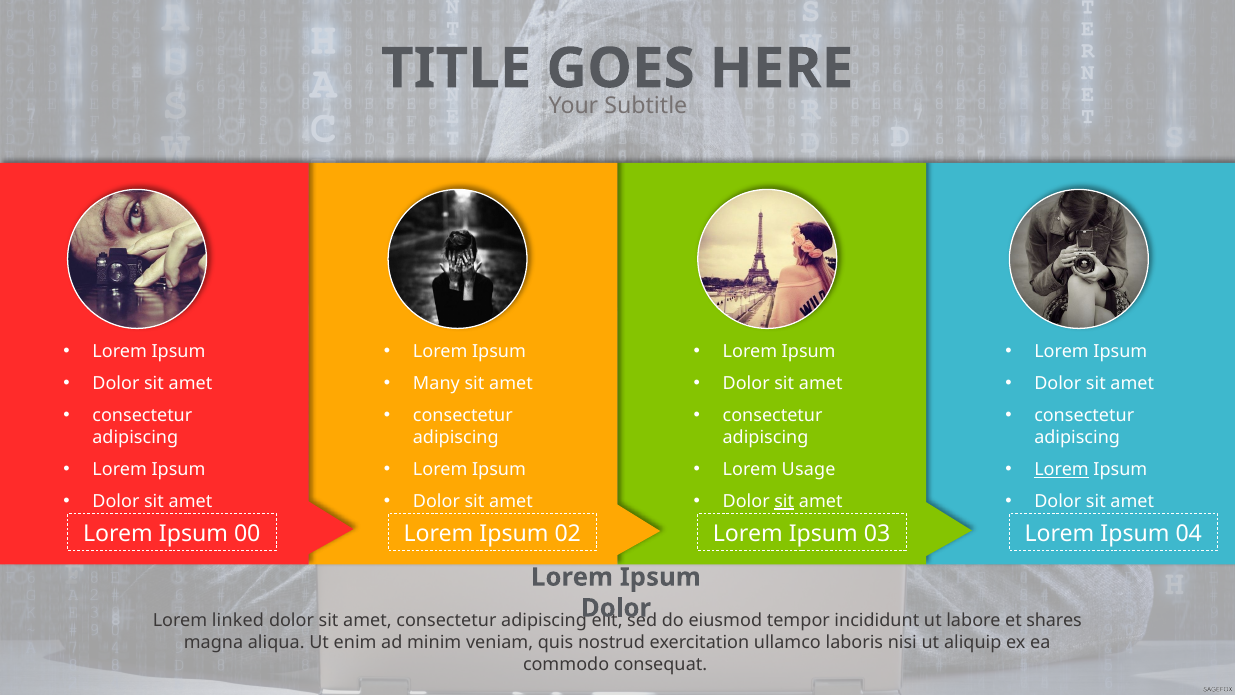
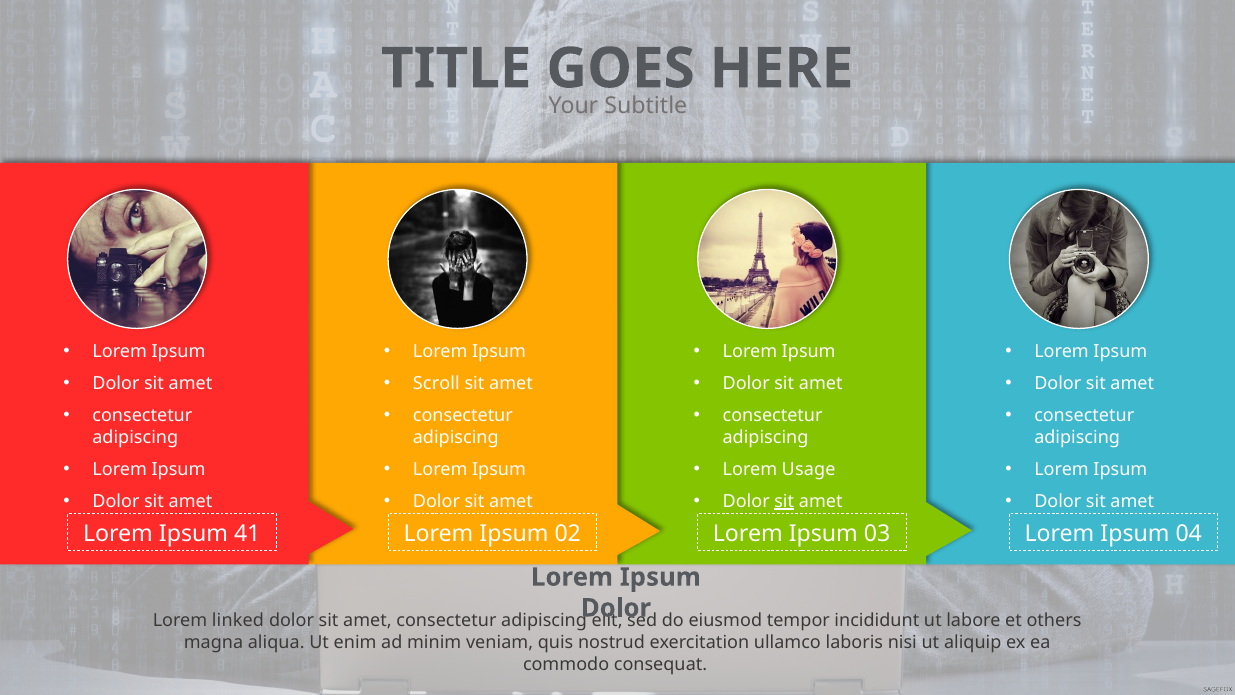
Many: Many -> Scroll (436, 384)
Lorem underline: present -> none (1062, 469)
00: 00 -> 41 (247, 533)
shares: shares -> others (1054, 621)
